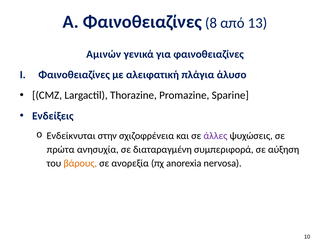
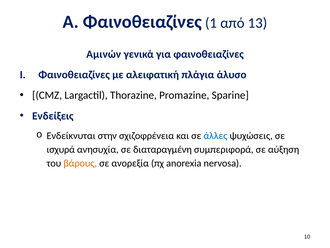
8: 8 -> 1 (211, 23)
άλλες colour: purple -> blue (215, 135)
πρώτα: πρώτα -> ισχυρά (61, 149)
